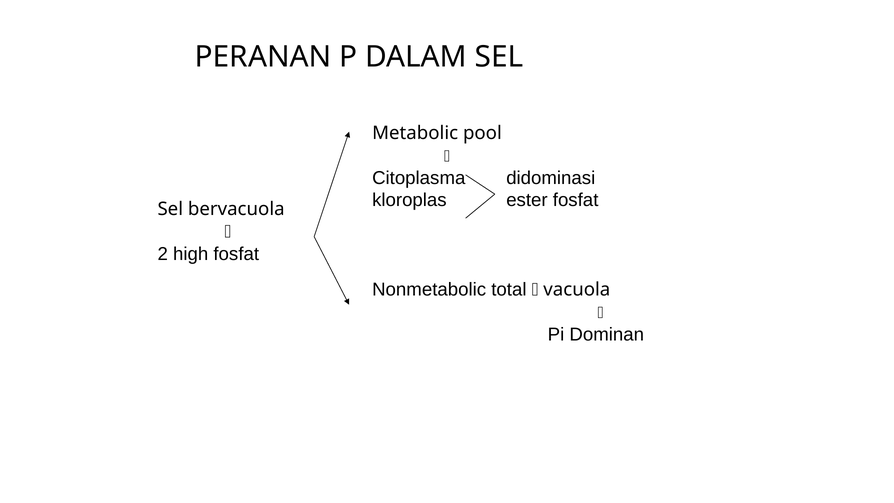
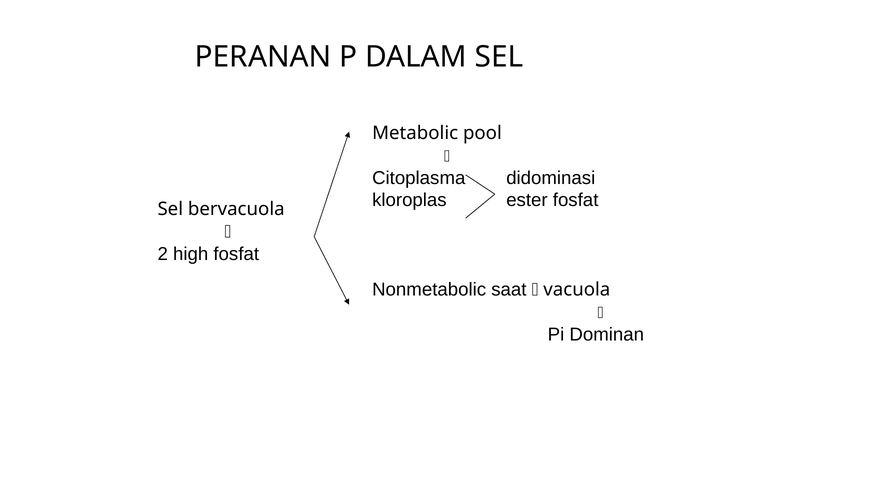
total: total -> saat (509, 290)
